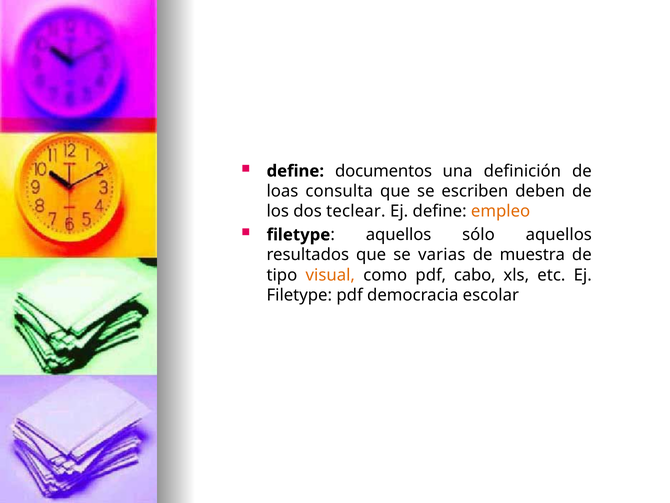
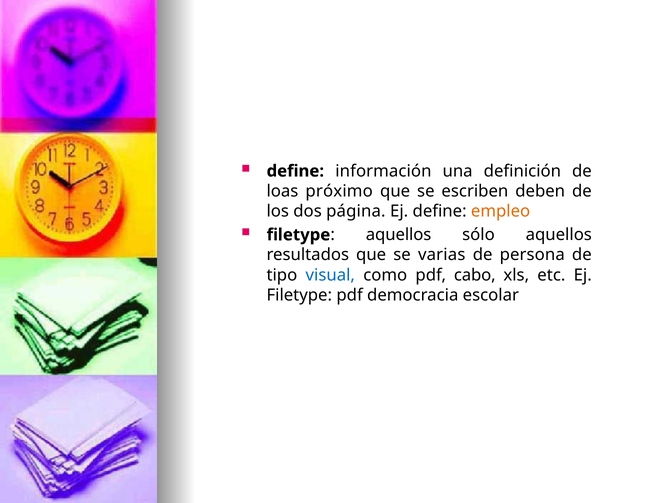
documentos: documentos -> información (383, 171)
consulta: consulta -> próximo (339, 191)
teclear: teclear -> página (356, 211)
muestra: muestra -> persona (532, 255)
visual colour: orange -> blue (330, 275)
